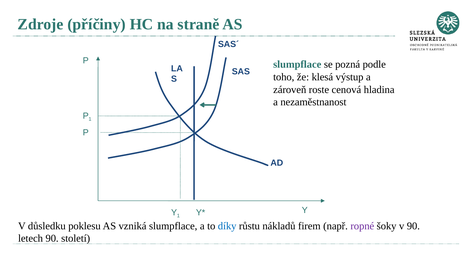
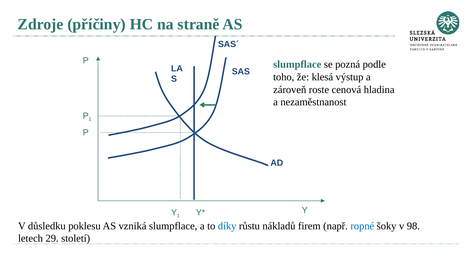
ropné colour: purple -> blue (362, 226)
v 90: 90 -> 98 (413, 226)
letech 90: 90 -> 29 (52, 238)
